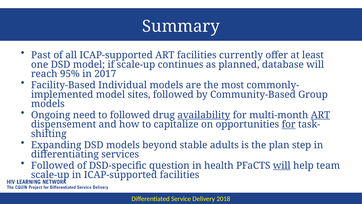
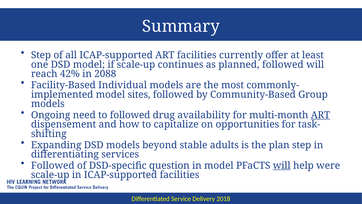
Past: Past -> Step (41, 55)
planned database: database -> followed (283, 64)
95%: 95% -> 42% (70, 74)
2017: 2017 -> 2088 (105, 74)
availability underline: present -> none (204, 115)
for underline: present -> none (289, 124)
in health: health -> model (219, 165)
team: team -> were (328, 165)
